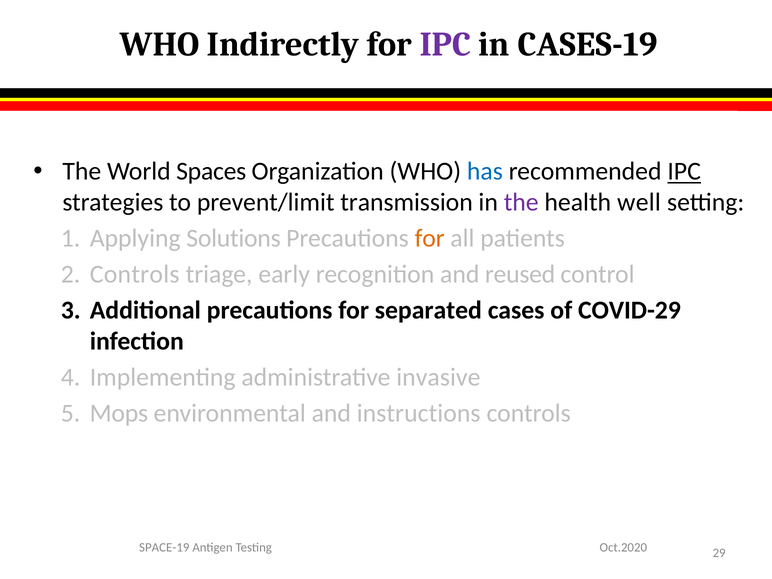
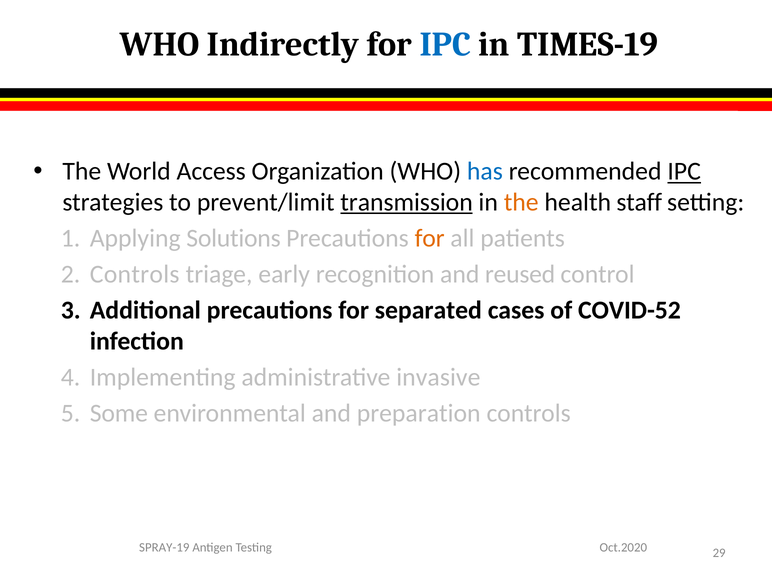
IPC colour: purple -> blue (445, 44)
CASES-19: CASES-19 -> TIMES-19 (588, 44)
Spaces: Spaces -> Access (211, 171)
transmission underline: none -> present (407, 202)
the colour: purple -> orange (521, 202)
well: well -> staff (639, 202)
COVID-29: COVID-29 -> COVID-52 (629, 310)
Mops: Mops -> Some (119, 413)
instructions: instructions -> preparation (419, 413)
SPACE-19: SPACE-19 -> SPRAY-19 (164, 548)
